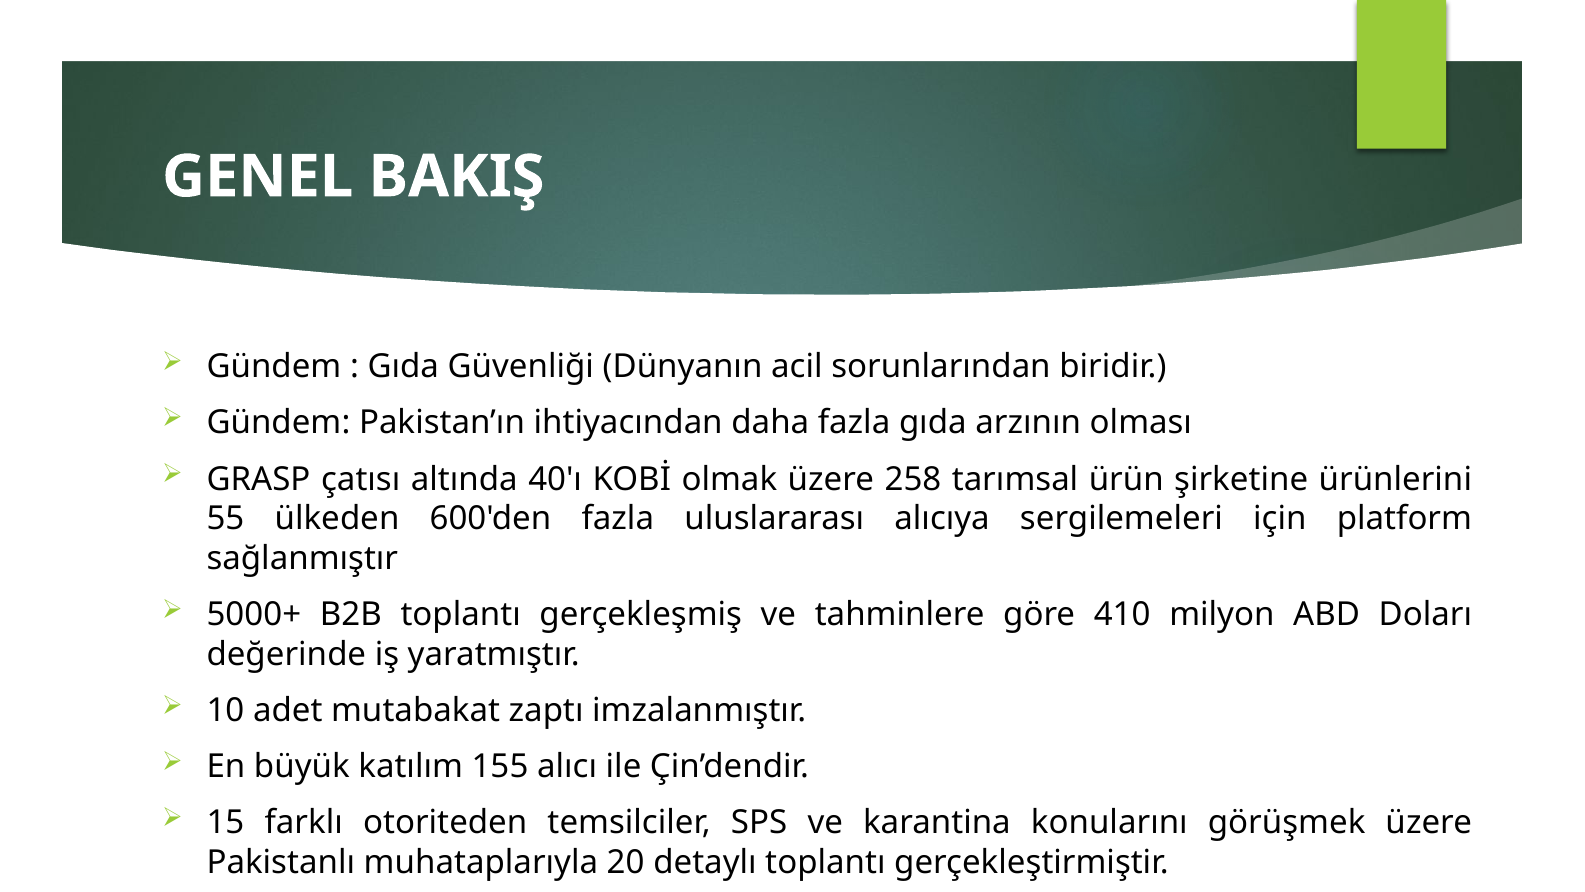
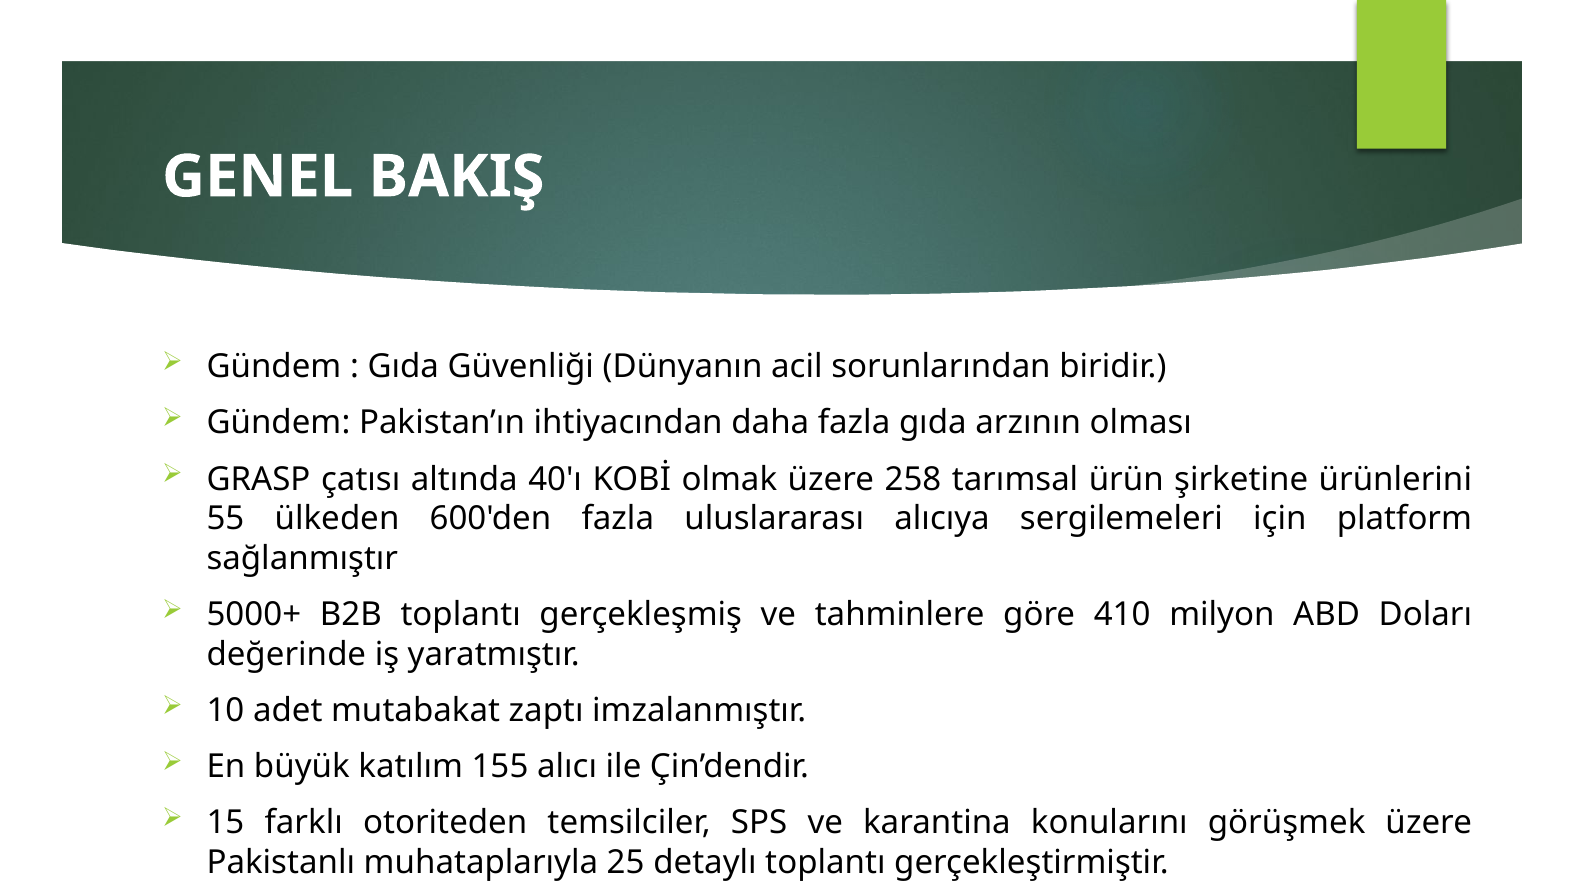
20: 20 -> 25 (626, 862)
